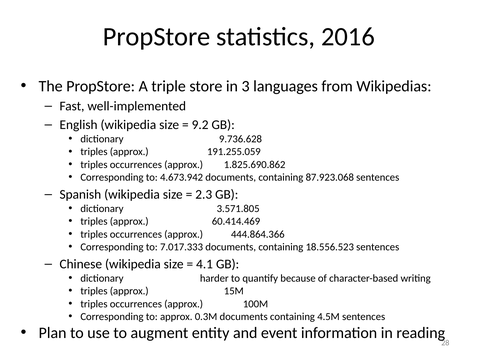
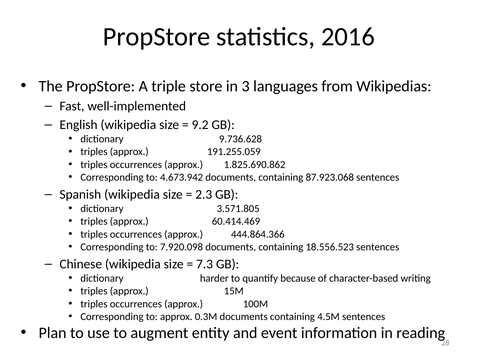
7.017.333: 7.017.333 -> 7.920.098 (182, 247)
4.1: 4.1 -> 7.3 (205, 264)
